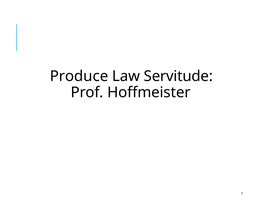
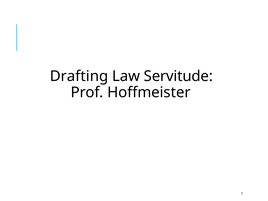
Produce: Produce -> Drafting (79, 76)
